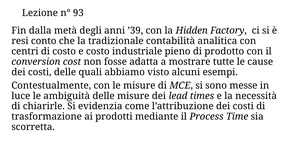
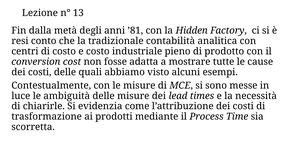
93: 93 -> 13 (78, 13)
’39: ’39 -> ’81 (135, 31)
